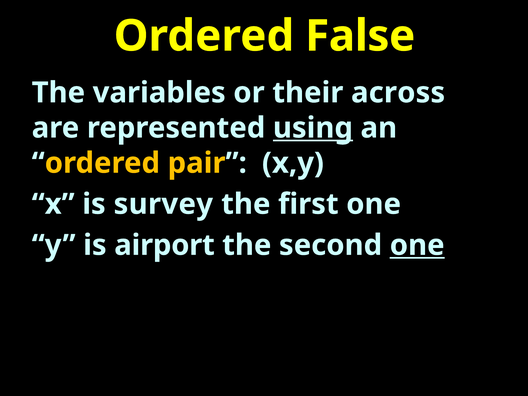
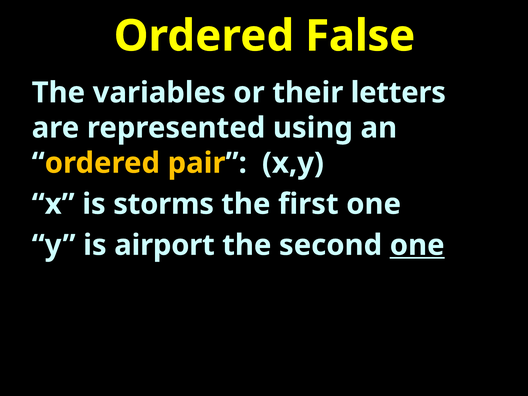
across: across -> letters (398, 93)
using underline: present -> none (313, 128)
survey: survey -> storms (164, 204)
